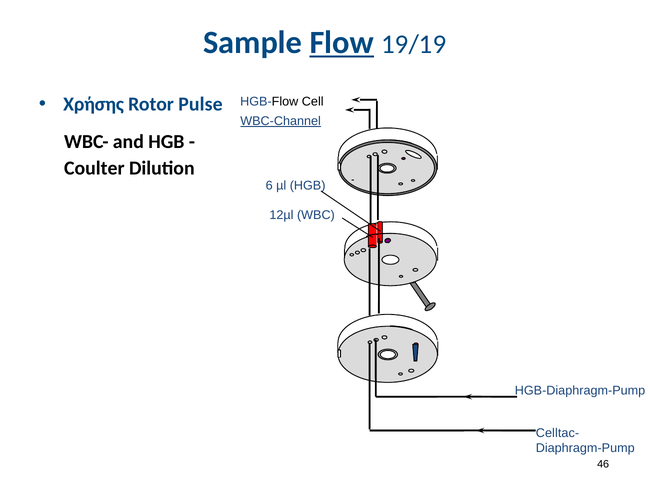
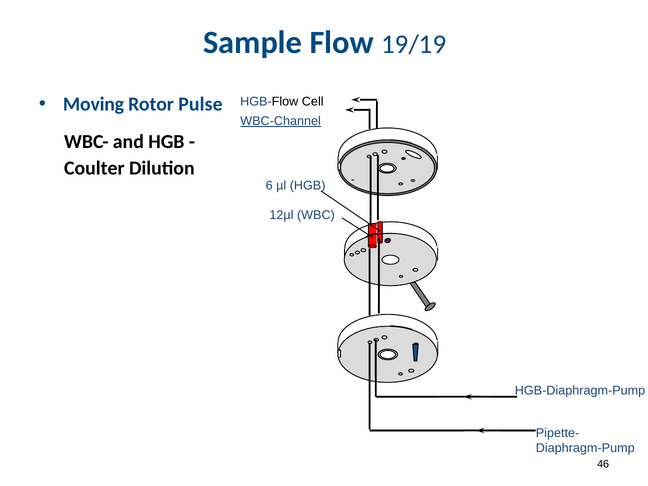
Flow underline: present -> none (342, 43)
Χρήσης: Χρήσης -> Moving (94, 104)
Celltac-: Celltac- -> Pipette- (558, 433)
